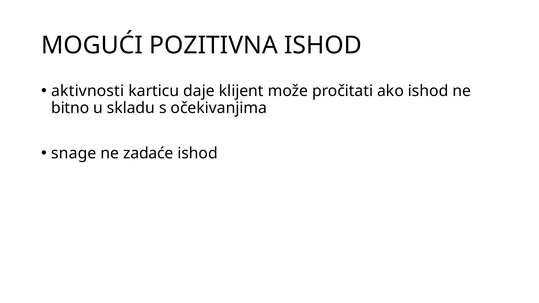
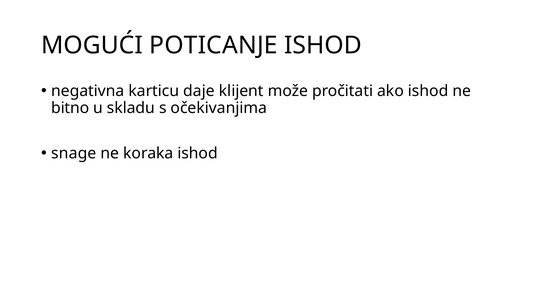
POZITIVNA: POZITIVNA -> POTICANJE (213, 45)
aktivnosti: aktivnosti -> negativna (88, 91)
zadaće: zadaće -> koraka (148, 153)
